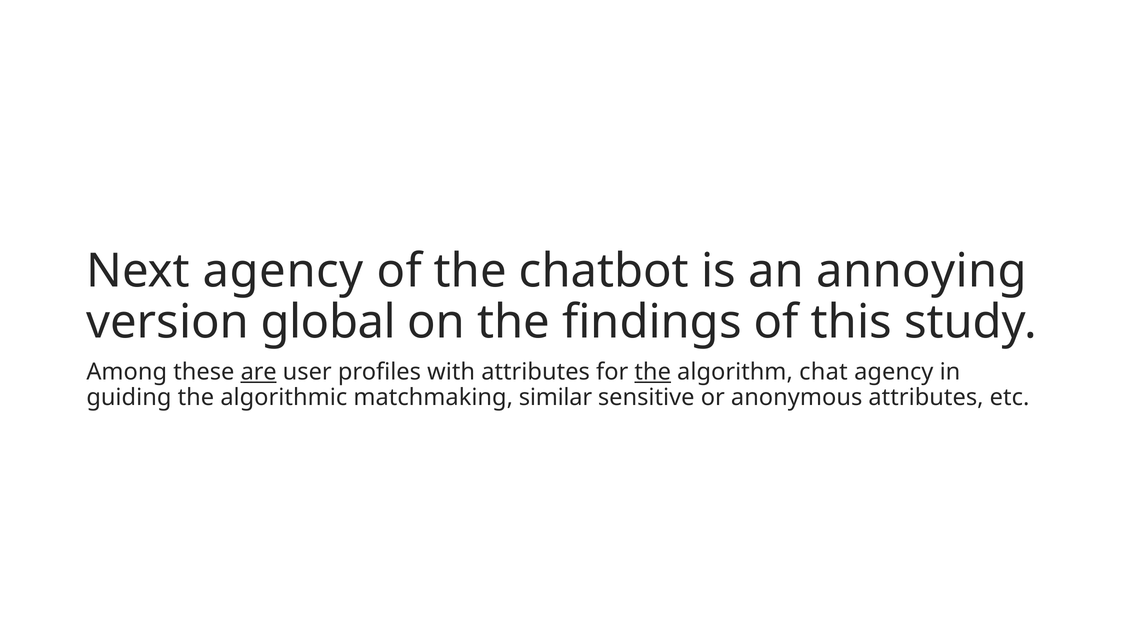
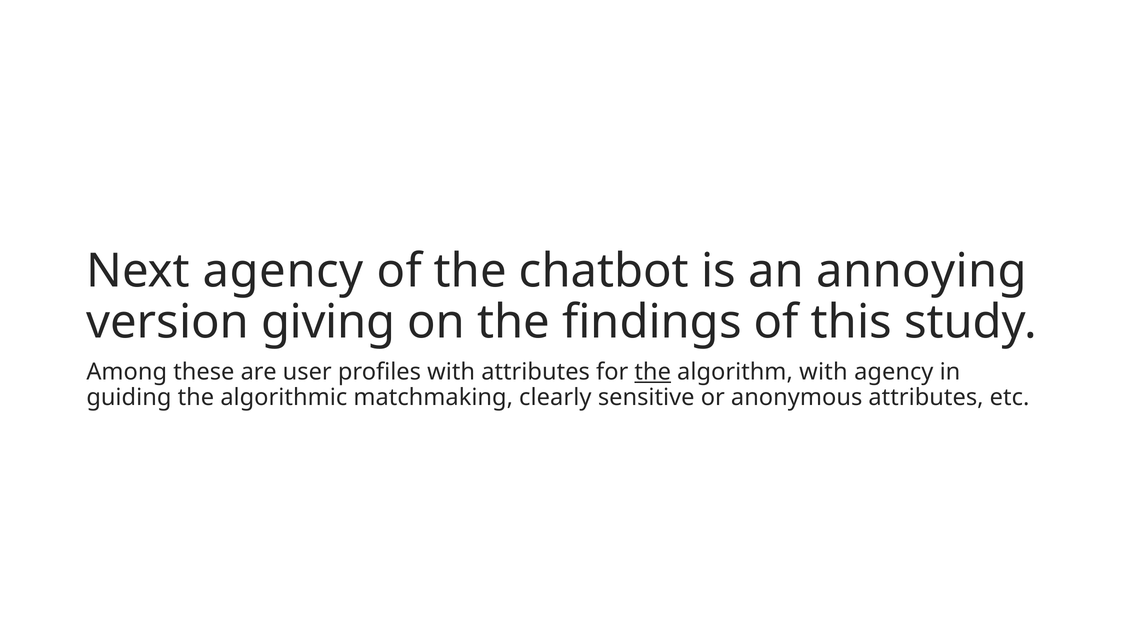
global: global -> giving (328, 322)
are underline: present -> none (259, 372)
algorithm chat: chat -> with (823, 372)
similar: similar -> clearly (555, 397)
